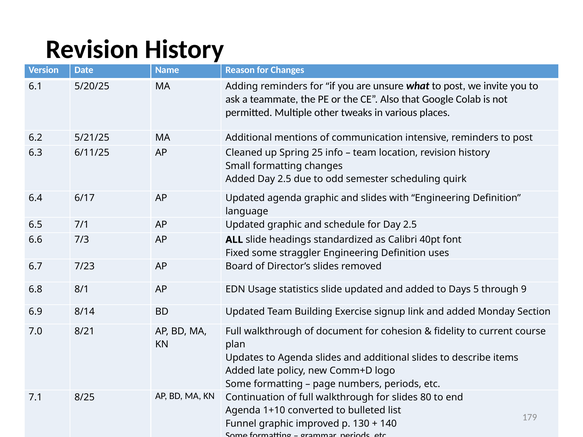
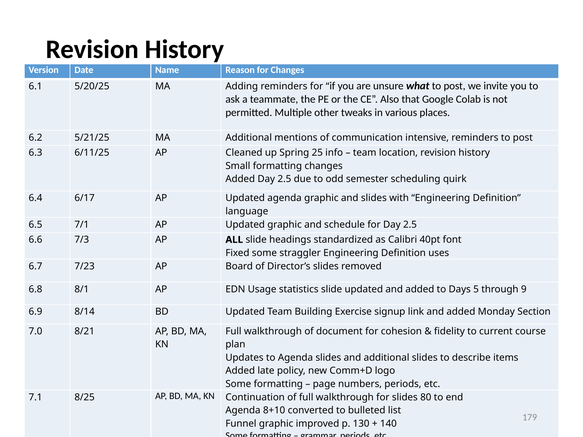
1+10: 1+10 -> 8+10 (274, 411)
